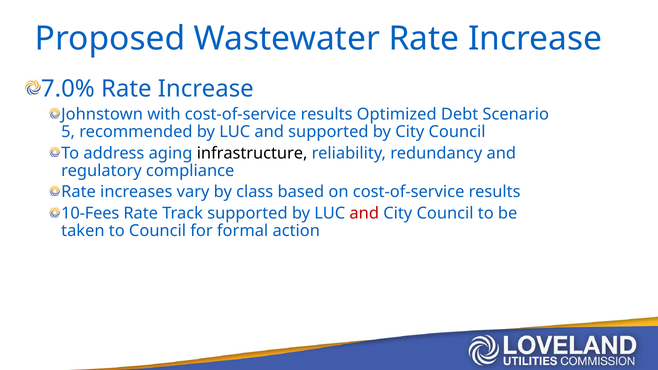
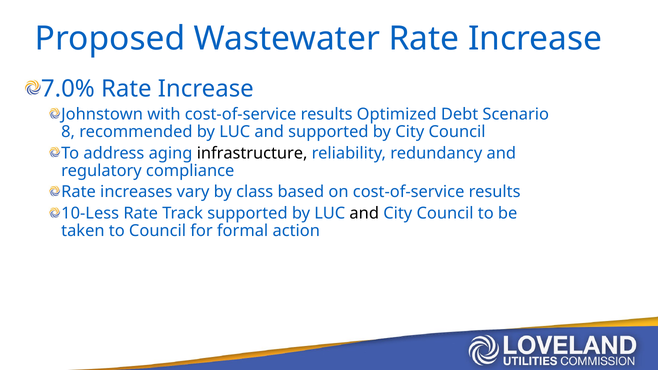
5: 5 -> 8 (68, 132)
10-Fees: 10-Fees -> 10-Less (90, 213)
and colour: red -> black (364, 213)
